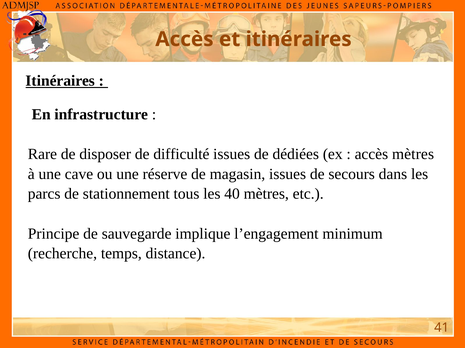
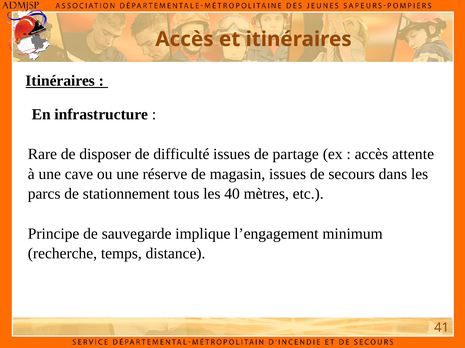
dédiées: dédiées -> partage (296, 155)
accès mètres: mètres -> attente (413, 155)
